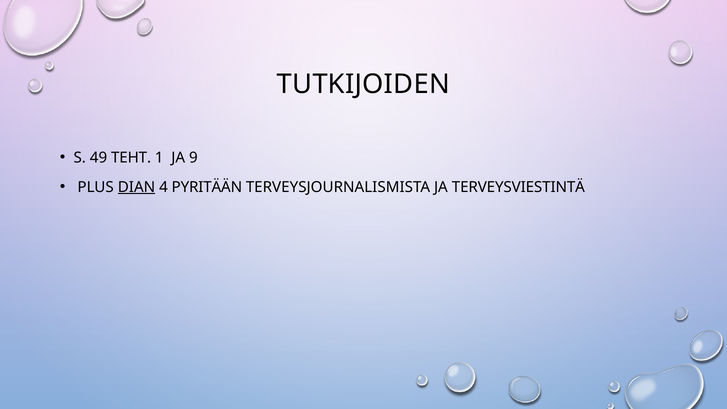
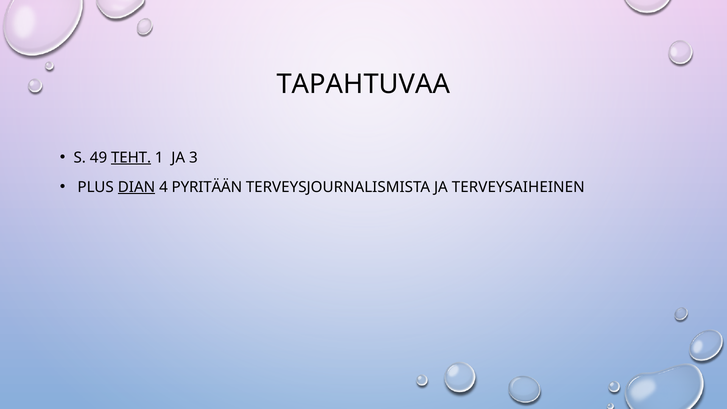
TUTKIJOIDEN: TUTKIJOIDEN -> TAPAHTUVAA (363, 84)
TEHT underline: none -> present (131, 158)
9: 9 -> 3 (193, 158)
TERVEYSVIESTINTÄ: TERVEYSVIESTINTÄ -> TERVEYSAIHEINEN (518, 187)
